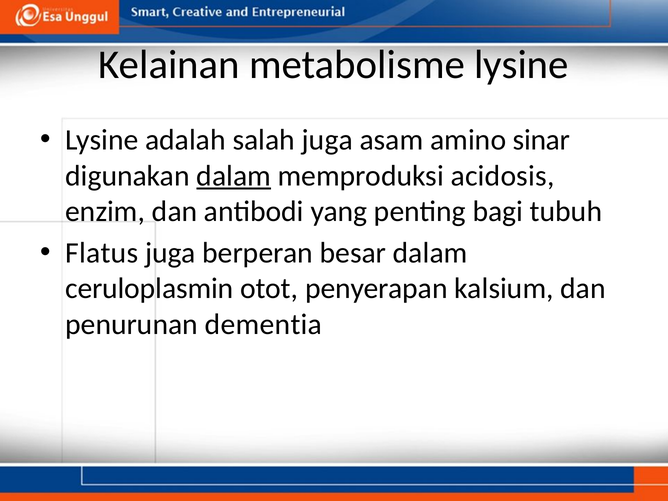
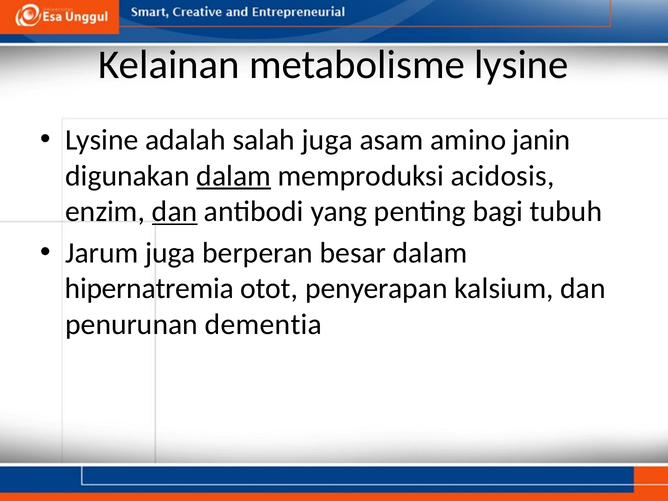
sinar: sinar -> janin (541, 140)
dan underline: none -> present (175, 211)
Flatus: Flatus -> Jarum (102, 253)
ceruloplasmin: ceruloplasmin -> hipernatremia (149, 289)
